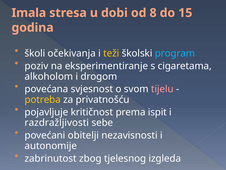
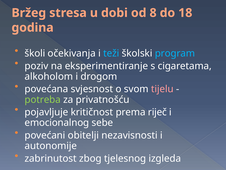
Imala: Imala -> Bržeg (29, 13)
15: 15 -> 18 (185, 13)
teži colour: yellow -> light blue (111, 53)
potreba colour: yellow -> light green (43, 99)
ispit: ispit -> riječ (157, 112)
razdražljivosti: razdražljivosti -> emocionalnog (57, 122)
